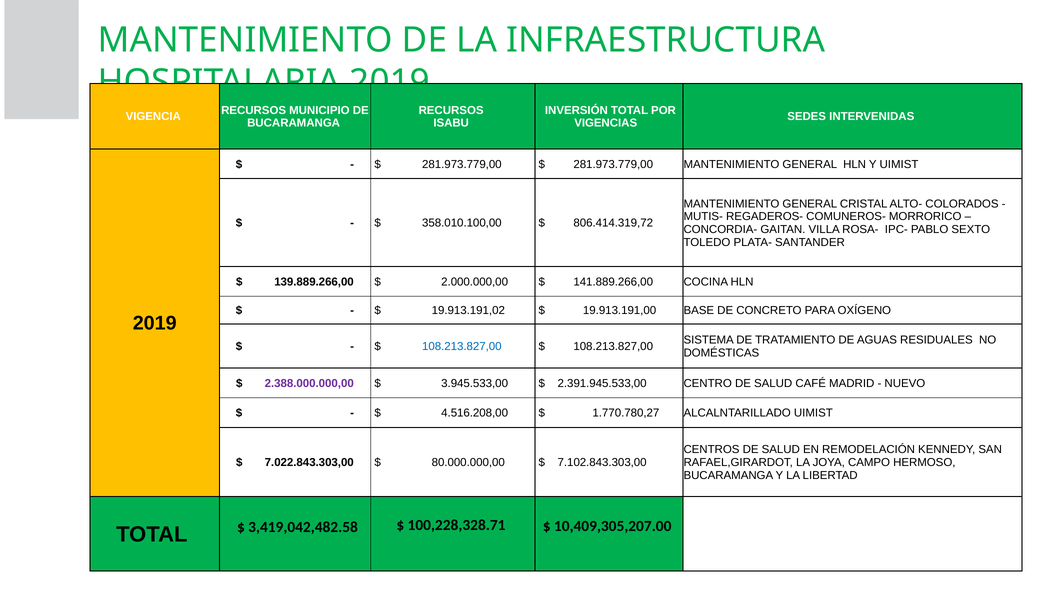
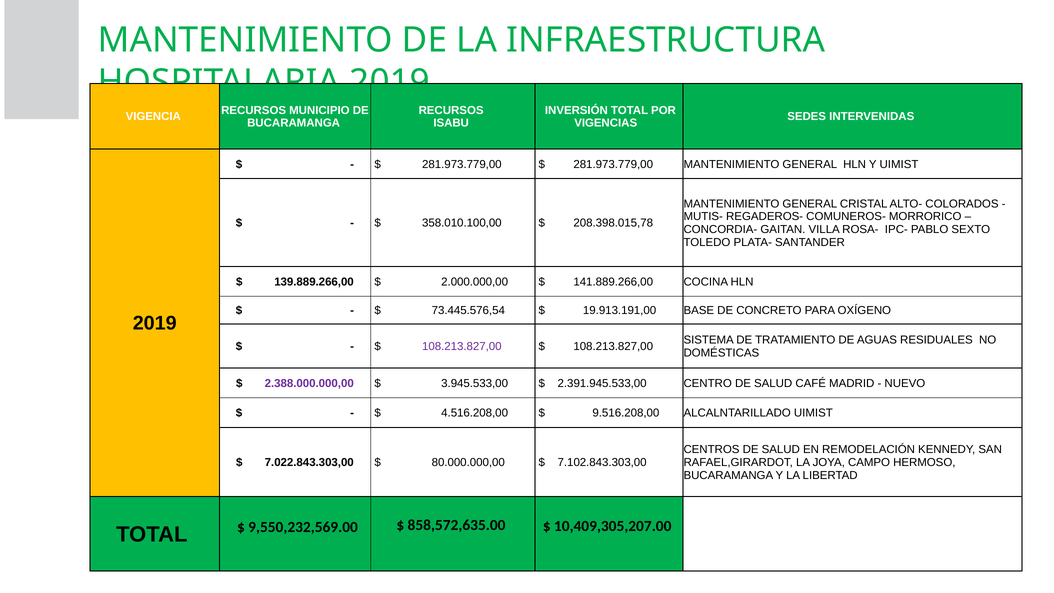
806.414.319,72: 806.414.319,72 -> 208.398.015,78 (613, 223)
19.913.191,02: 19.913.191,02 -> 73.445.576,54 (468, 311)
108.213.827,00 colour: blue -> purple (462, 346)
1.770.780,27: 1.770.780,27 -> 9.516.208,00 (626, 413)
3,419,042,482.58: 3,419,042,482.58 -> 9,550,232,569.00 (303, 527)
100,228,328.71: 100,228,328.71 -> 858,572,635.00 (457, 525)
